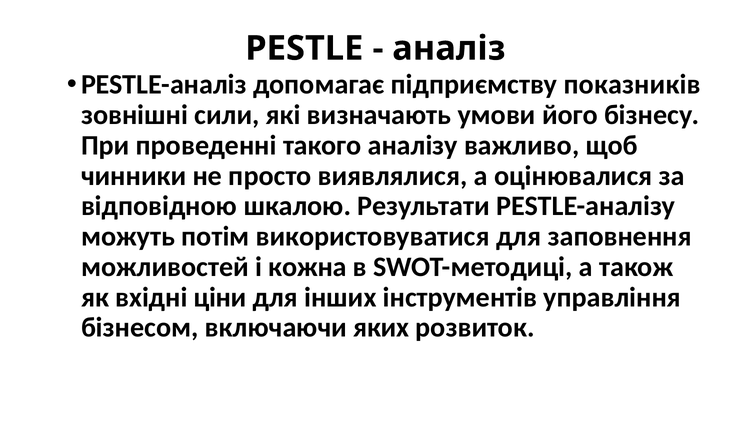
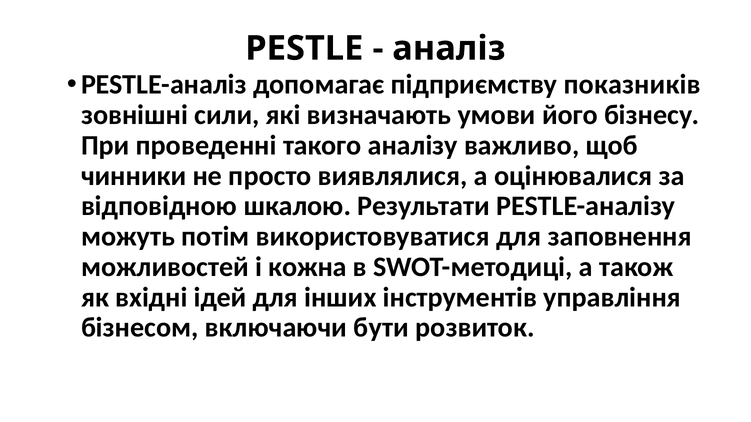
ціни: ціни -> ідей (220, 298)
яких: яких -> бути (381, 328)
